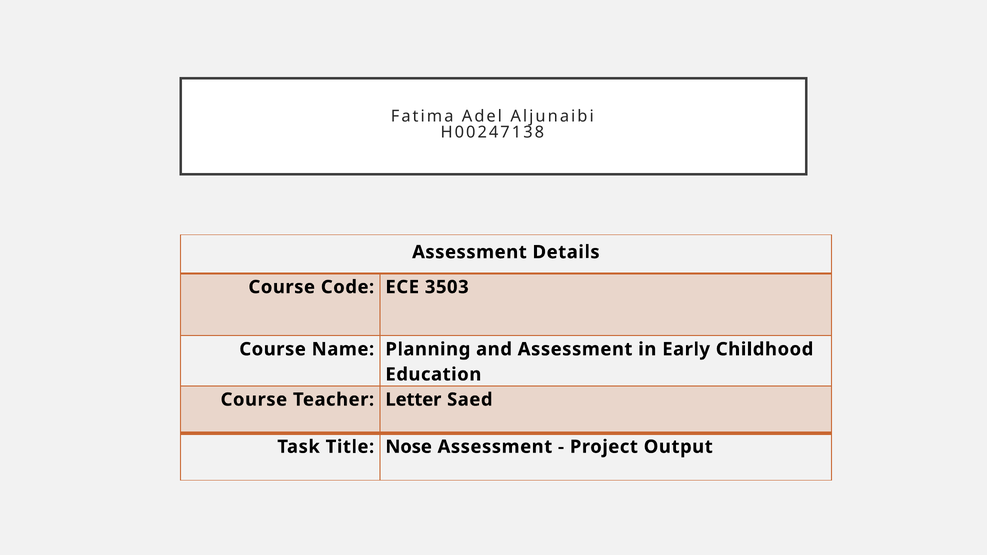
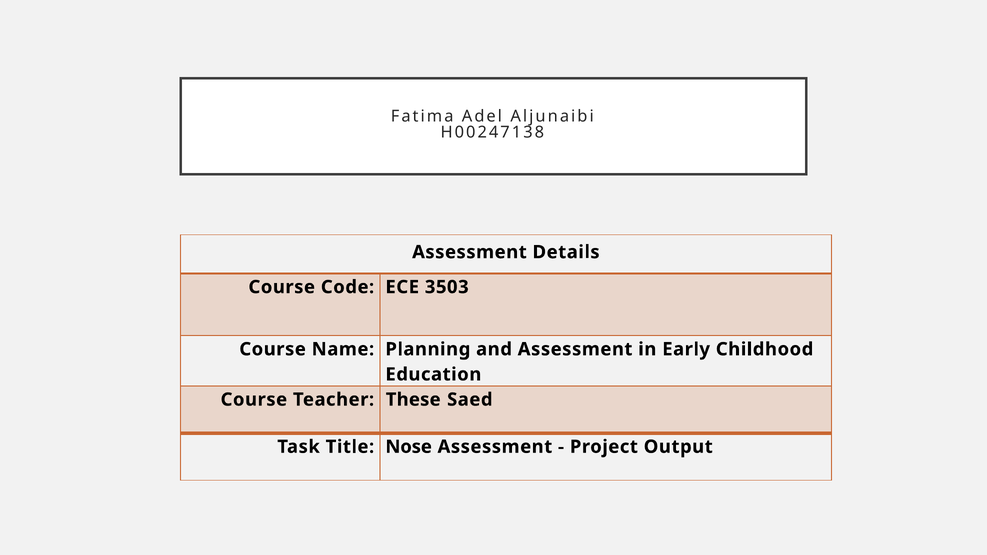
Letter: Letter -> These (413, 400)
